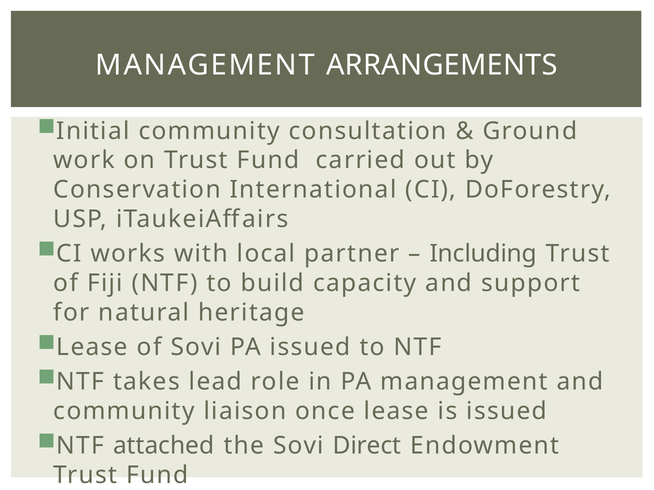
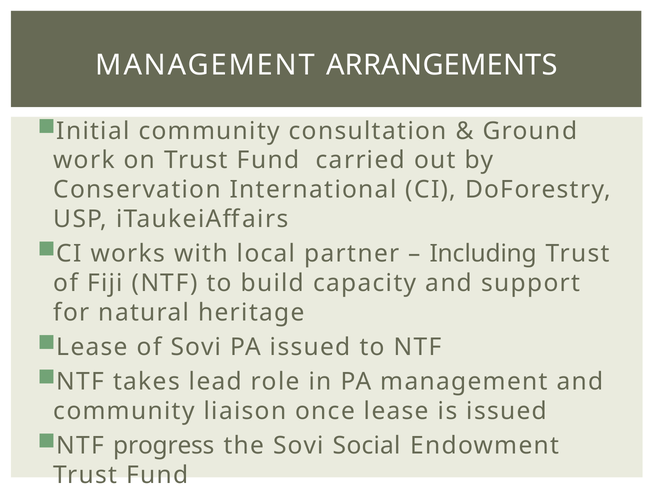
attached: attached -> progress (164, 446)
Direct: Direct -> Social (367, 446)
